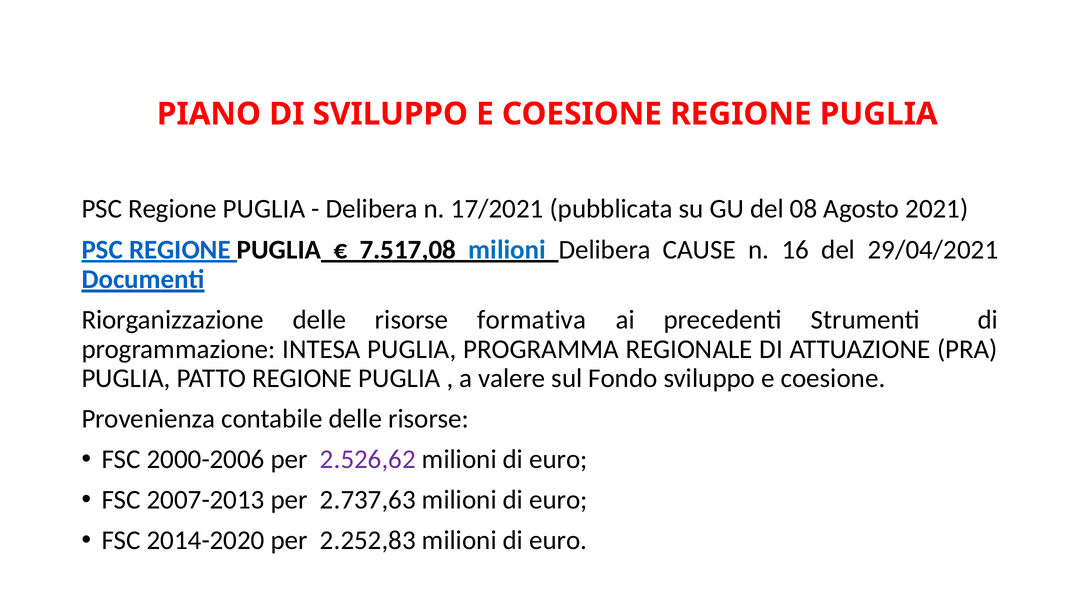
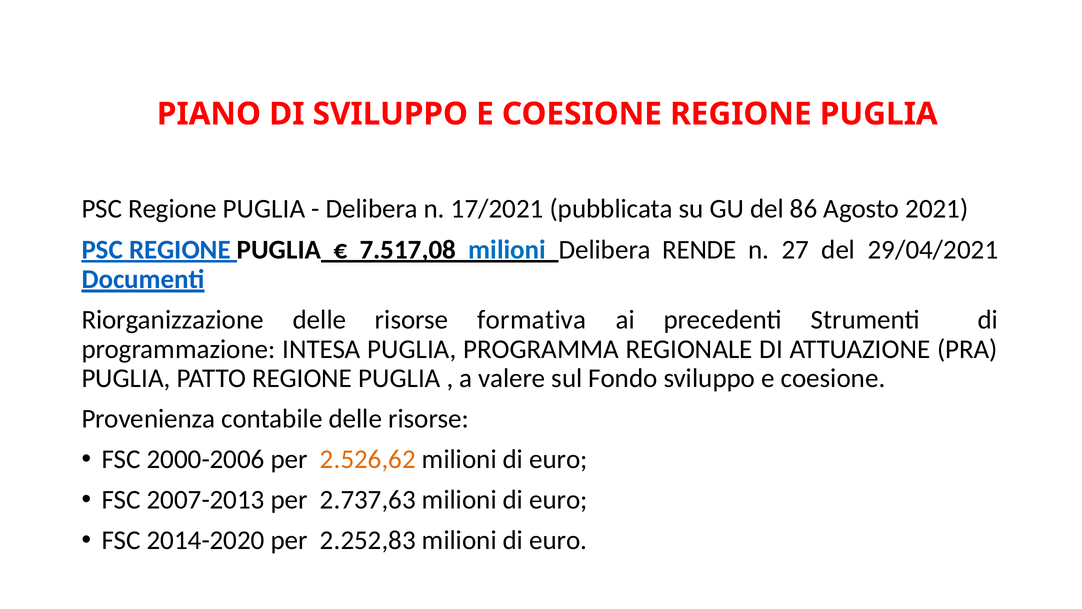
08: 08 -> 86 (804, 209)
CAUSE: CAUSE -> RENDE (699, 249)
16: 16 -> 27 (795, 249)
2.526,62 colour: purple -> orange (368, 459)
